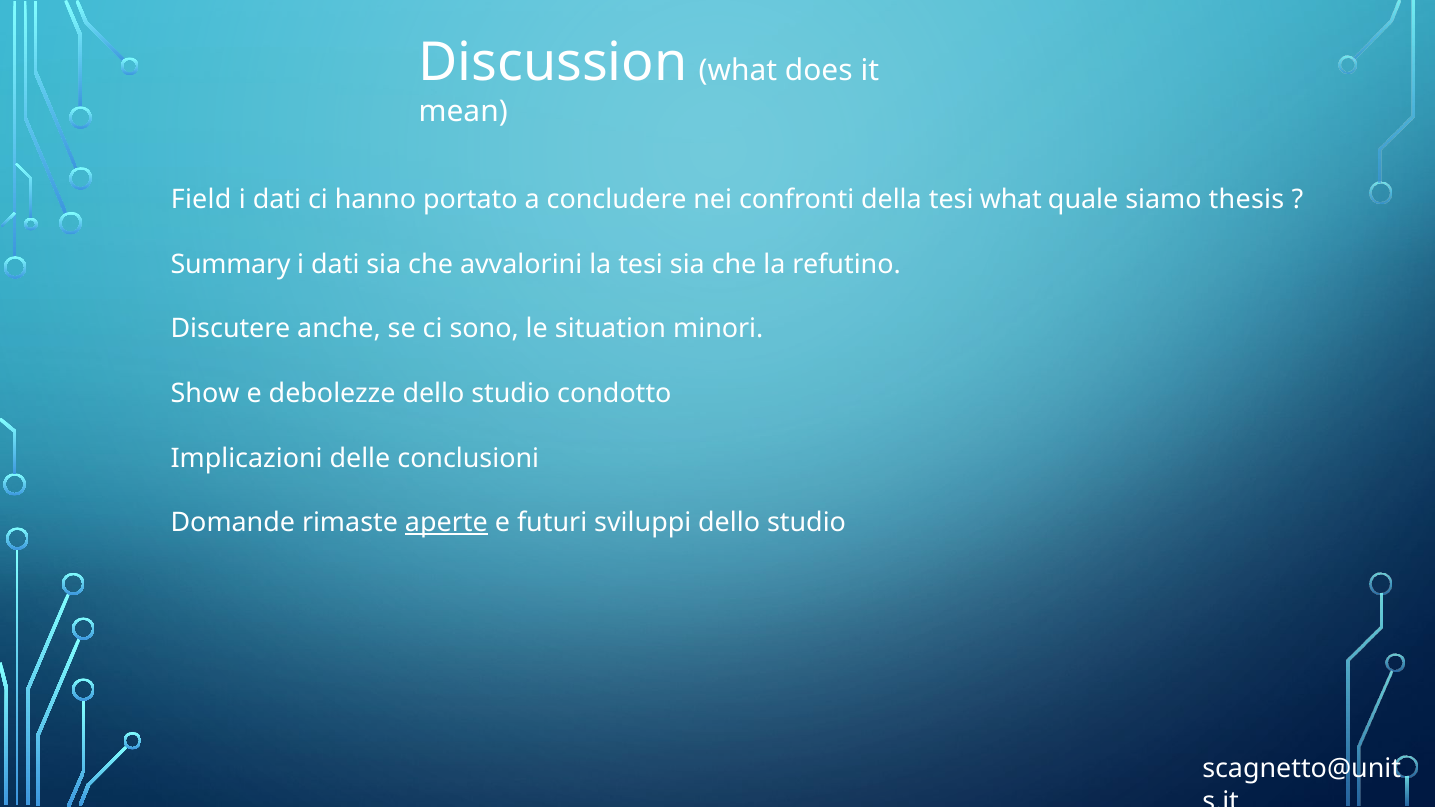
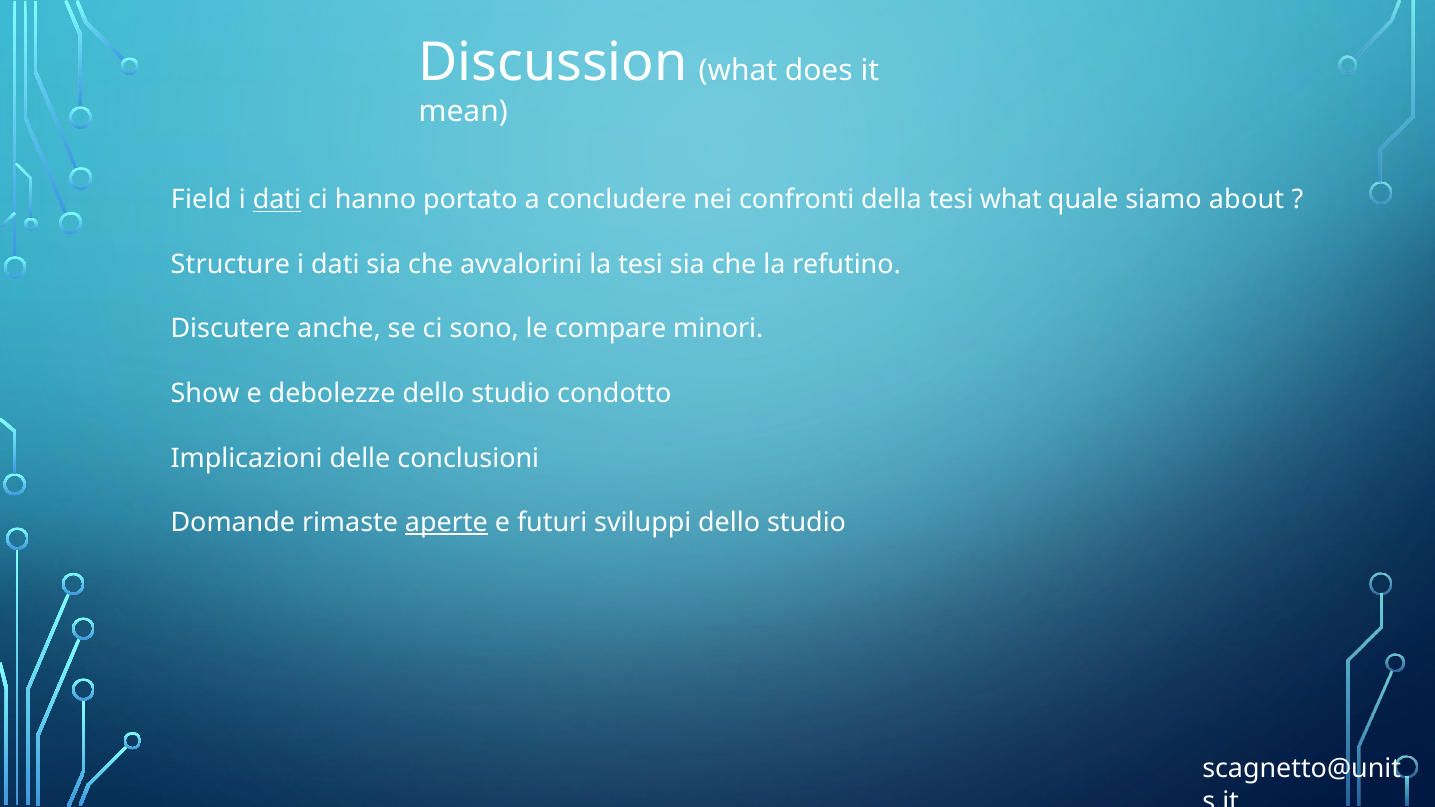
dati underline: none -> present (277, 200)
thesis: thesis -> about (1247, 200)
Summary: Summary -> Structure (230, 265)
situation: situation -> compare (611, 329)
